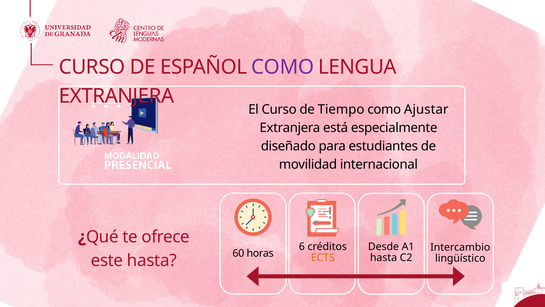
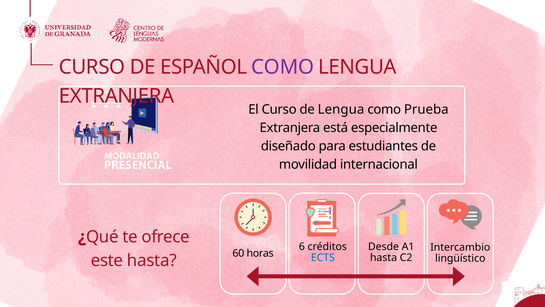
de Tiempo: Tiempo -> Lengua (341, 109)
Ajustar: Ajustar -> Prueba (426, 109)
ECTS colour: orange -> blue (323, 257)
